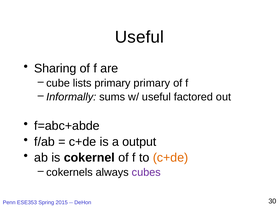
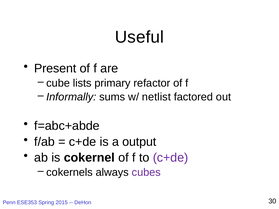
Sharing: Sharing -> Present (55, 68)
primary primary: primary -> refactor (152, 83)
w/ useful: useful -> netlist (156, 97)
c+de colour: orange -> purple (171, 158)
